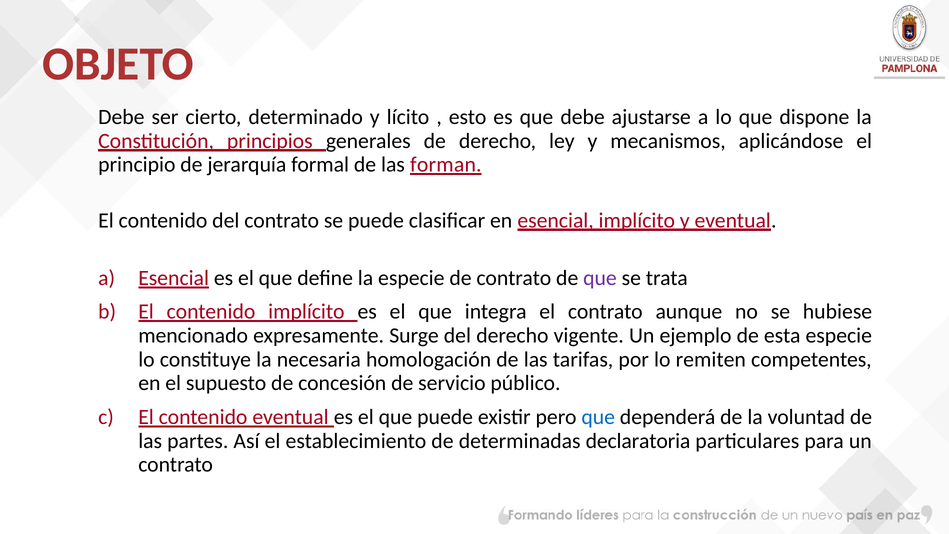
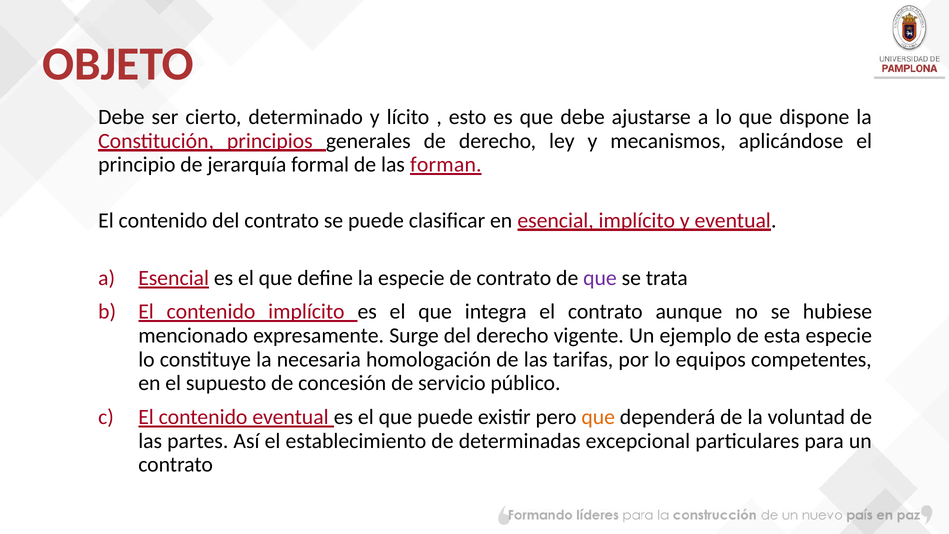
remiten: remiten -> equipos (711, 359)
que colour: blue -> orange (598, 417)
declaratoria: declaratoria -> excepcional (638, 441)
